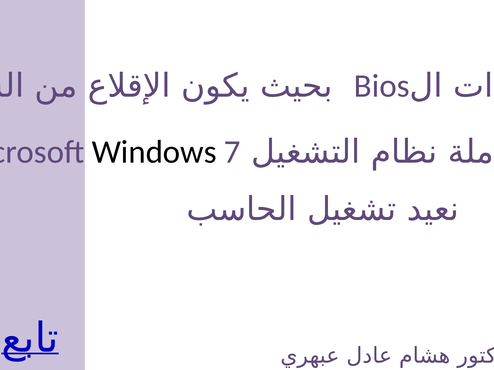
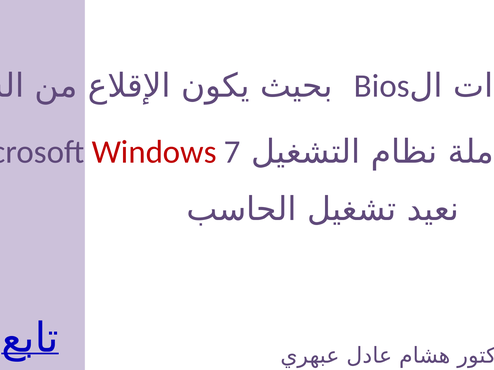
Windows colour: black -> red (154, 152)
